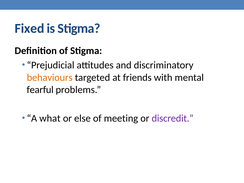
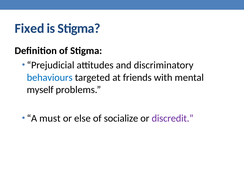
behaviours colour: orange -> blue (50, 77)
fearful: fearful -> myself (40, 90)
what: what -> must (50, 118)
meeting: meeting -> socialize (121, 118)
